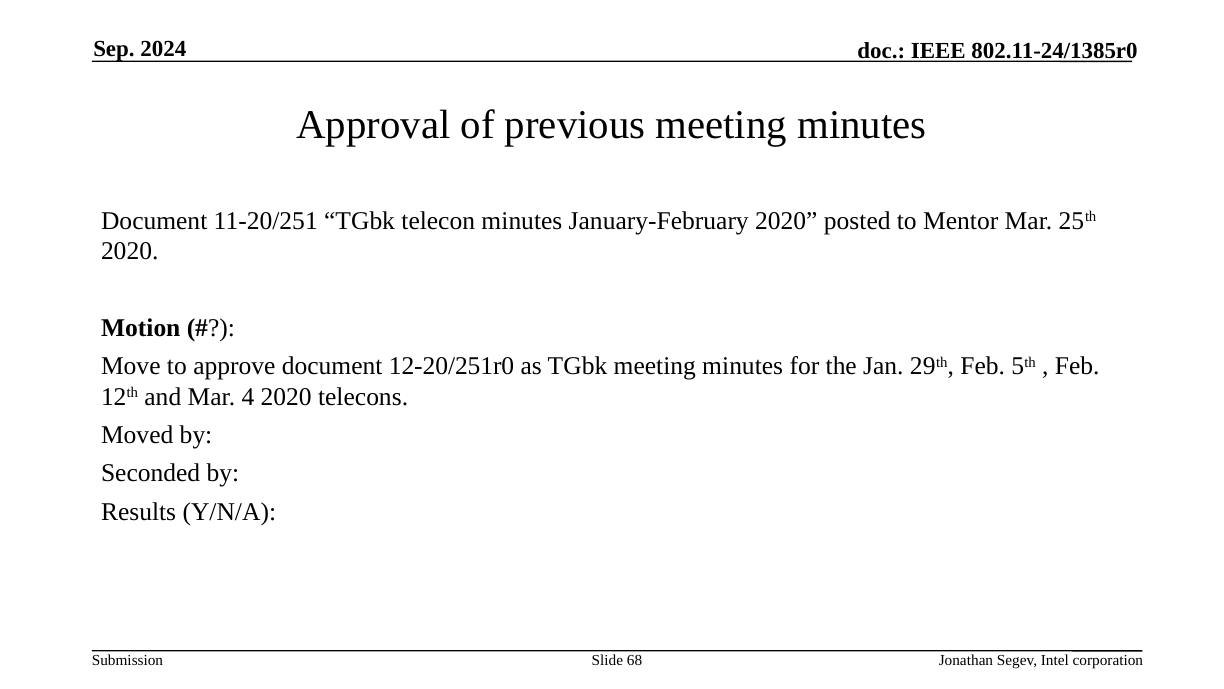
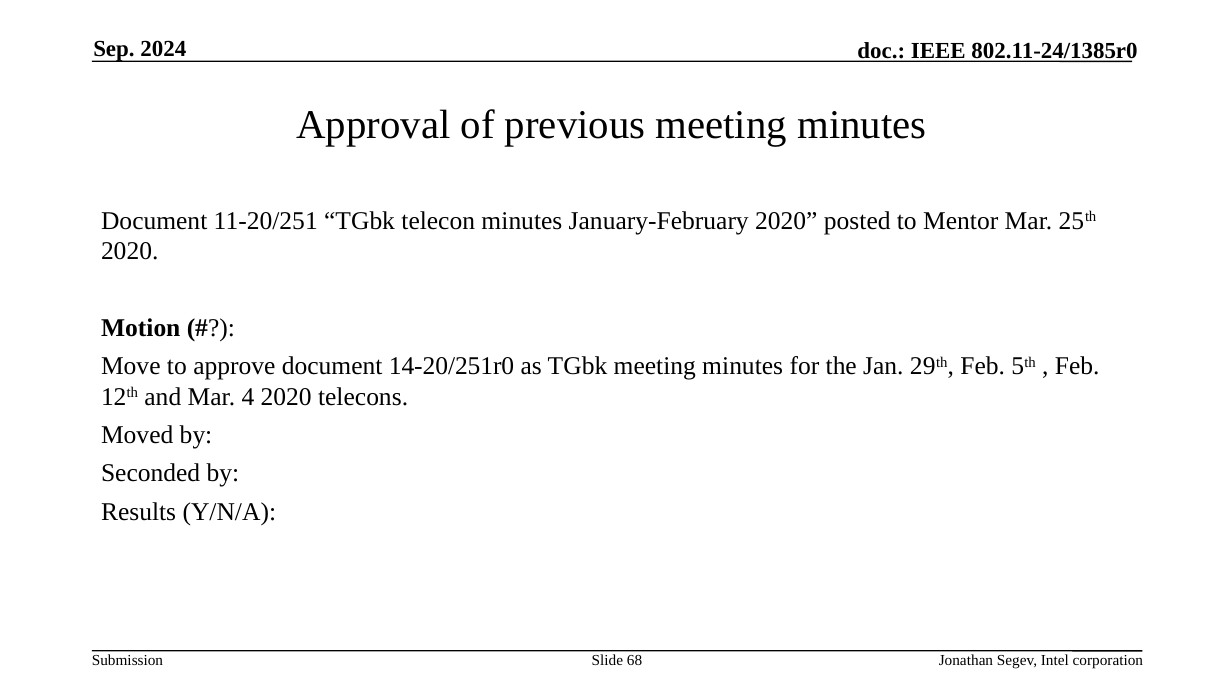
12-20/251r0: 12-20/251r0 -> 14-20/251r0 (452, 366)
